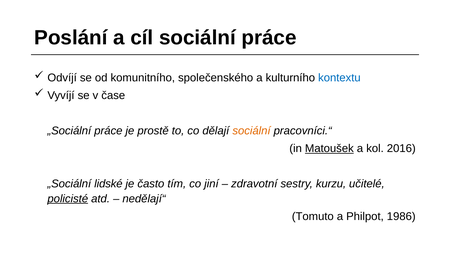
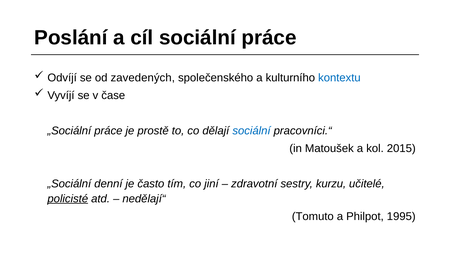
komunitního: komunitního -> zavedených (143, 78)
sociální colour: orange -> blue (251, 131)
Matoušek underline: present -> none (329, 149)
2016: 2016 -> 2015 (401, 149)
lidské: lidské -> denní (108, 184)
1986: 1986 -> 1995 (401, 216)
